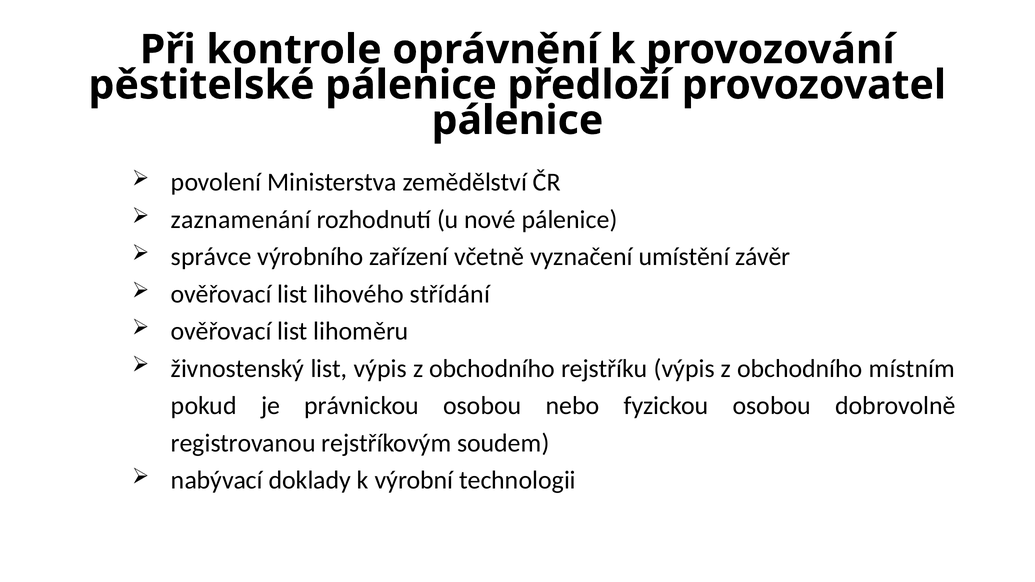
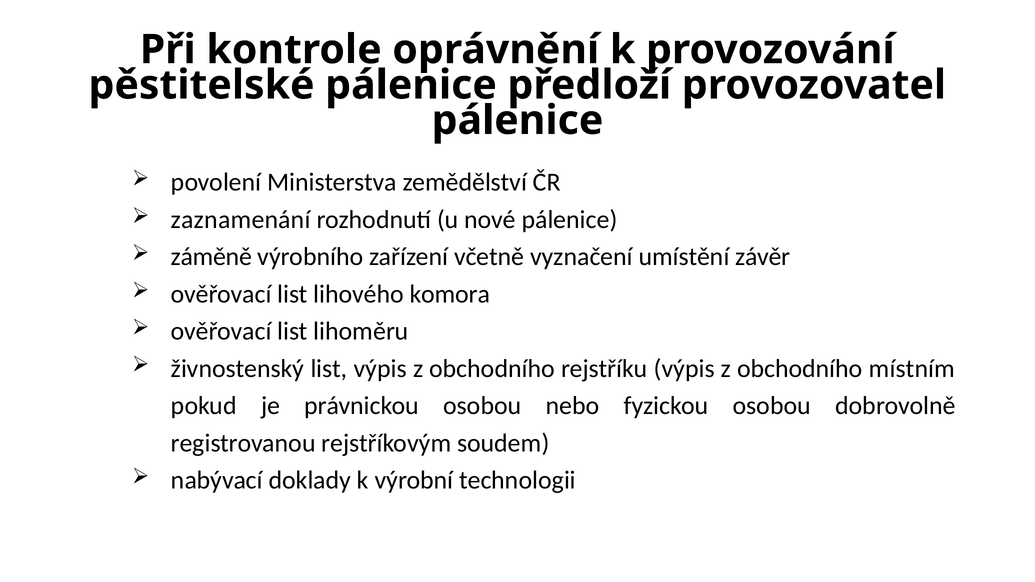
správce: správce -> záměně (211, 257)
střídání: střídání -> komora (450, 294)
